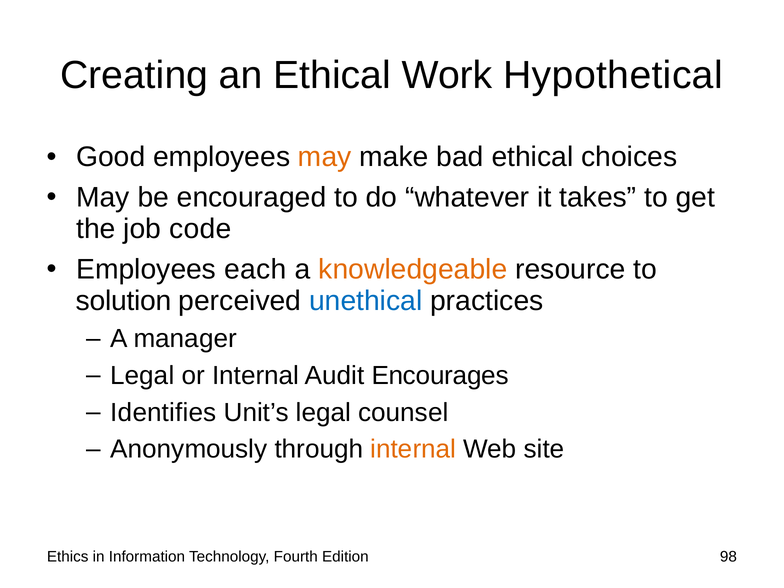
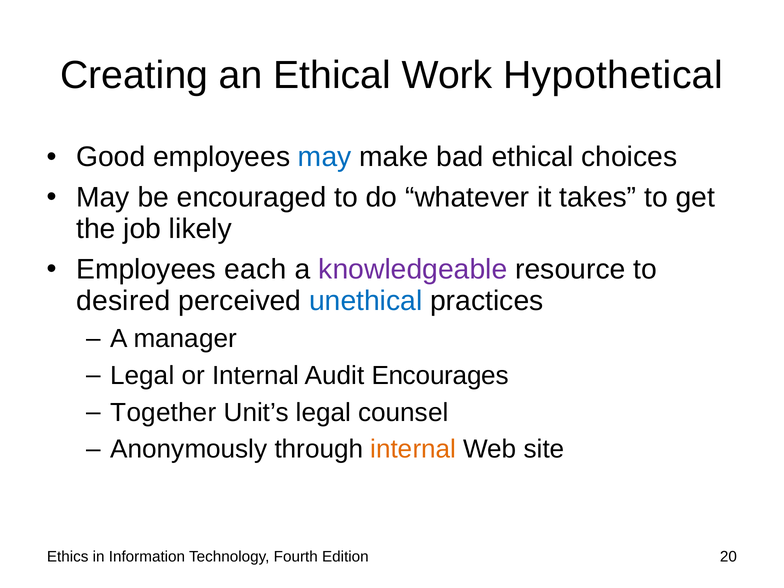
may colour: orange -> blue (325, 157)
code: code -> likely (200, 229)
knowledgeable colour: orange -> purple (413, 269)
solution: solution -> desired (123, 301)
Identifies: Identifies -> Together (163, 412)
98: 98 -> 20 (728, 556)
